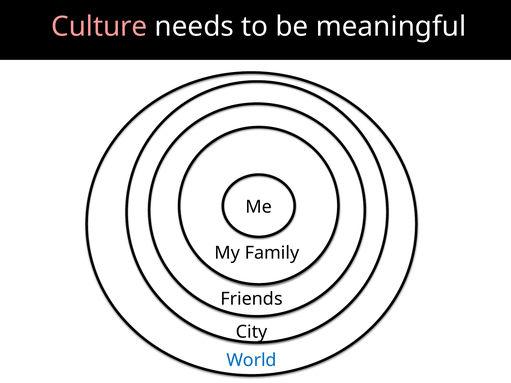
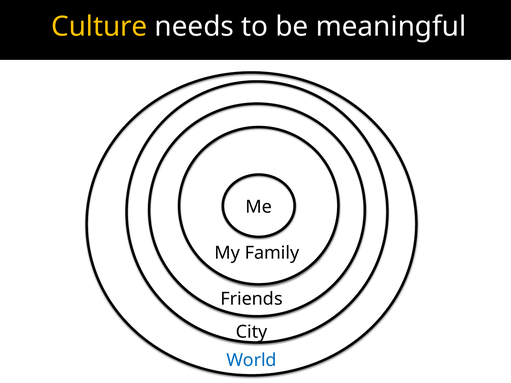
Culture colour: pink -> yellow (99, 27)
